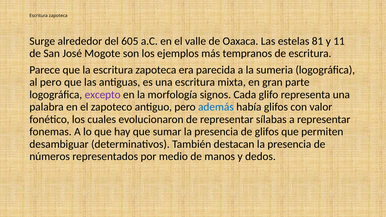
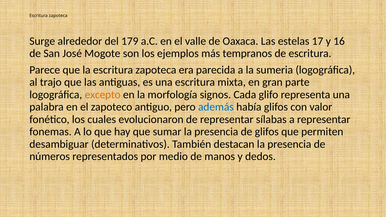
605: 605 -> 179 (130, 41)
81: 81 -> 17 (318, 41)
11: 11 -> 16 (339, 41)
al pero: pero -> trajo (51, 82)
excepto colour: purple -> orange (103, 95)
